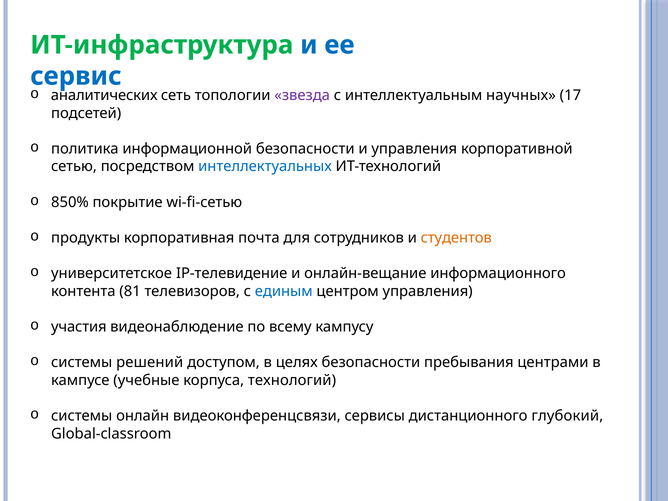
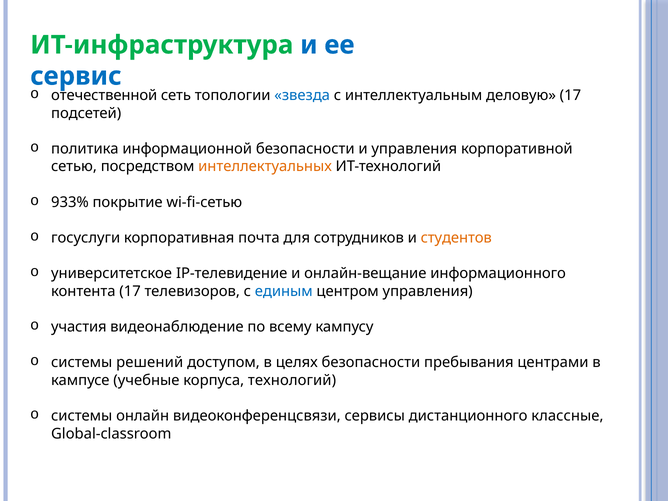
аналитических: аналитических -> отечественной (104, 95)
звезда colour: purple -> blue (302, 95)
научных: научных -> деловую (521, 95)
интеллектуальных colour: blue -> orange (265, 167)
850%: 850% -> 933% (70, 202)
продукты: продукты -> госуслуги (86, 238)
контента 81: 81 -> 17 (130, 291)
глубокий: глубокий -> классные (567, 416)
